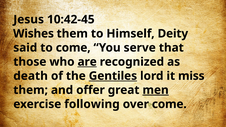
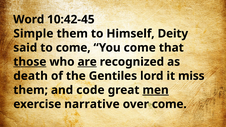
Jesus: Jesus -> Word (29, 19)
Wishes: Wishes -> Simple (33, 34)
You serve: serve -> come (140, 48)
those underline: none -> present (30, 62)
Gentiles underline: present -> none (113, 76)
offer: offer -> code (90, 90)
following: following -> narrative (92, 104)
